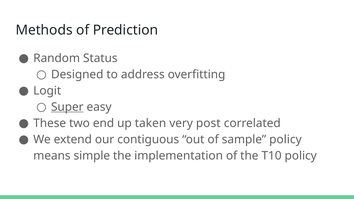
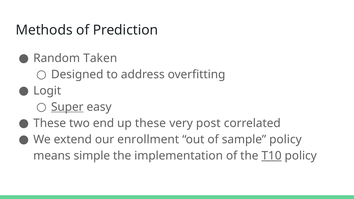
Status: Status -> Taken (100, 58)
up taken: taken -> these (150, 123)
contiguous: contiguous -> enrollment (148, 140)
T10 underline: none -> present (272, 156)
